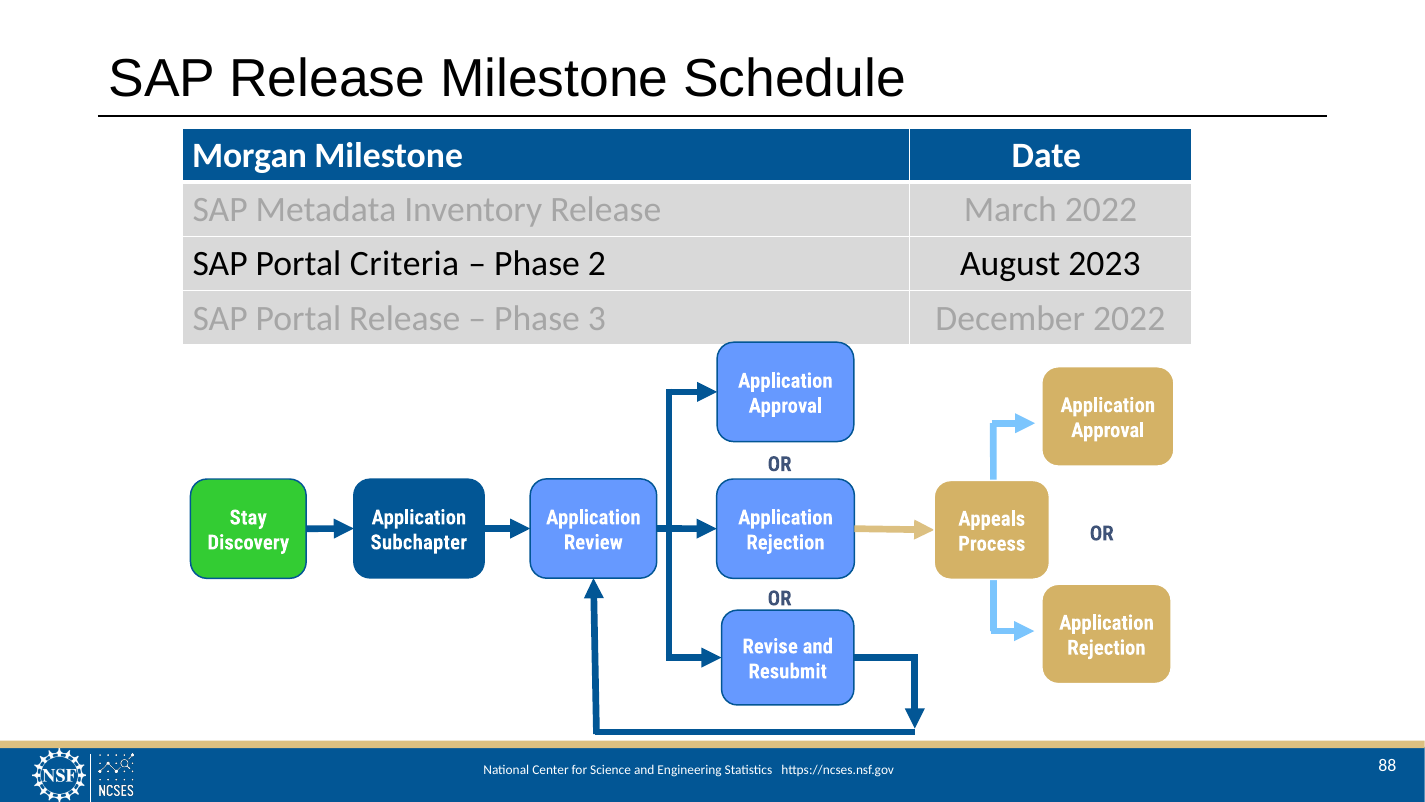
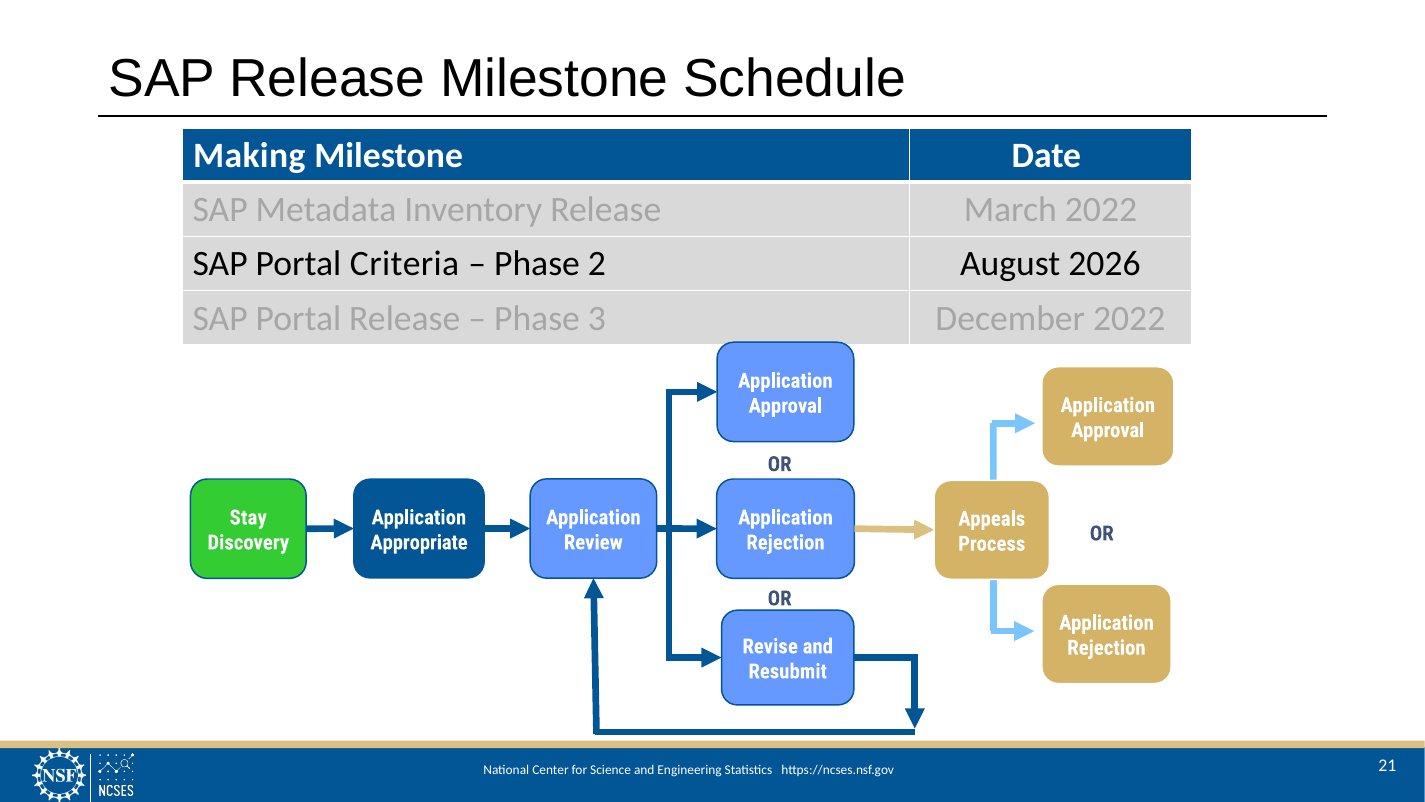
Morgan: Morgan -> Making (249, 156)
2023: 2023 -> 2026 (1105, 264)
Subchapter: Subchapter -> Appropriate (419, 542)
88: 88 -> 21 (1387, 765)
